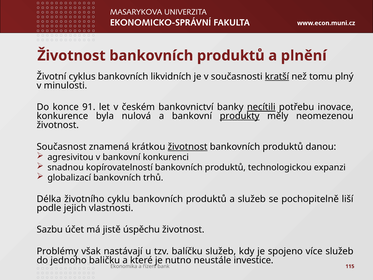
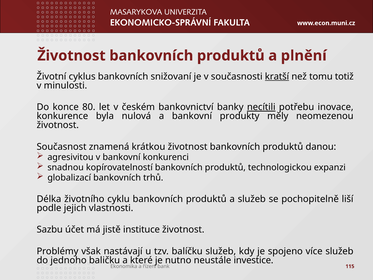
likvidních: likvidních -> snižovaní (171, 76)
plný: plný -> totiž (344, 76)
91: 91 -> 80 (89, 107)
produkty underline: present -> none (240, 116)
životnost underline: present -> none (188, 147)
úspěchu: úspěchu -> instituce (141, 229)
